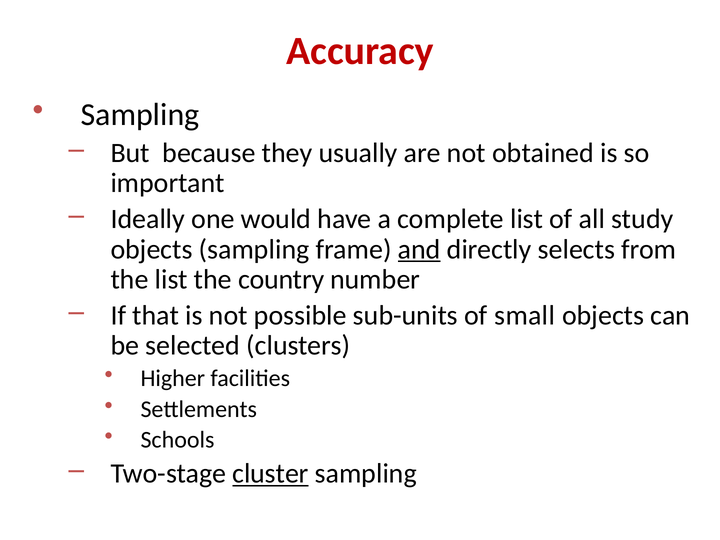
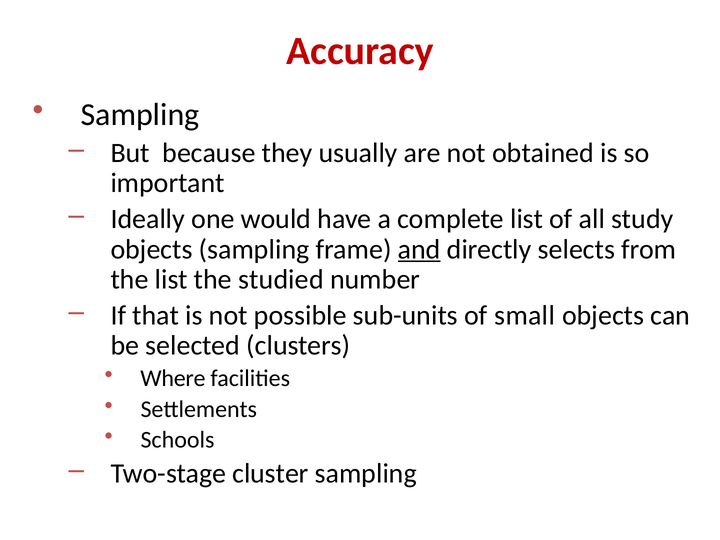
country: country -> studied (281, 280)
Higher: Higher -> Where (173, 379)
cluster underline: present -> none (270, 474)
